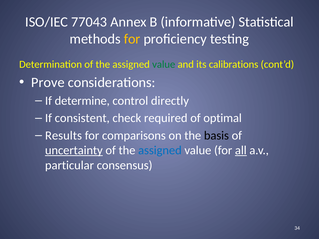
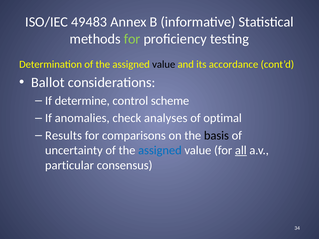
77043: 77043 -> 49483 (89, 22)
for colour: yellow -> light green (132, 39)
value colour: green -> black (164, 65)
calibrations: calibrations -> accordance (234, 65)
Prove: Prove -> Ballot (48, 83)
directly: directly -> scheme (170, 101)
consistent: consistent -> anomalies (82, 118)
required: required -> analyses (166, 118)
uncertainty underline: present -> none (74, 150)
